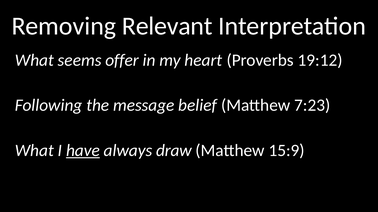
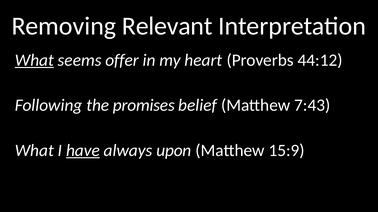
What underline: none -> present (34, 60)
19:12: 19:12 -> 44:12 (320, 60)
message: message -> promises (144, 106)
7:23: 7:23 -> 7:43 (312, 106)
draw: draw -> upon (174, 151)
